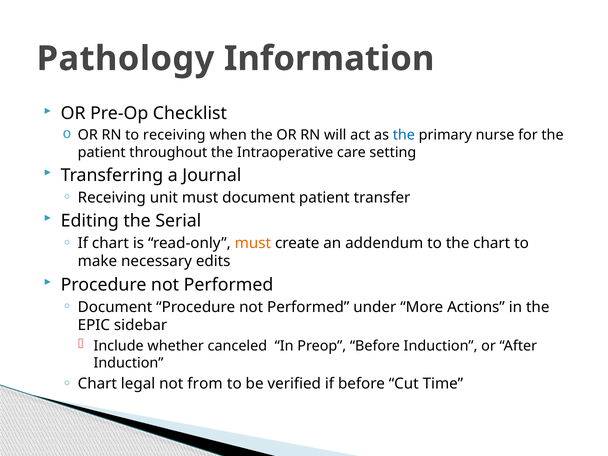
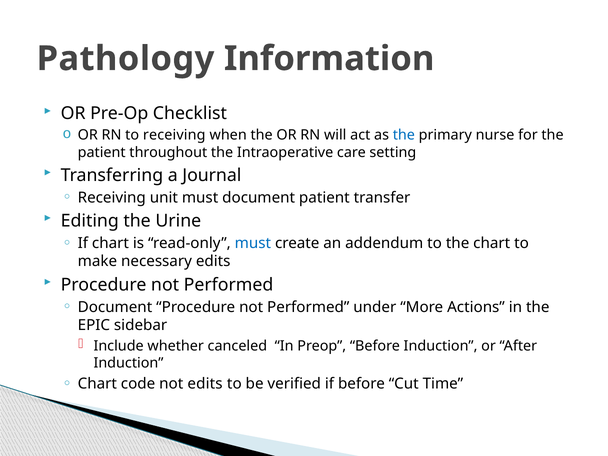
Serial: Serial -> Urine (178, 221)
must colour: orange -> blue (253, 243)
legal: legal -> code (138, 384)
not from: from -> edits (205, 384)
